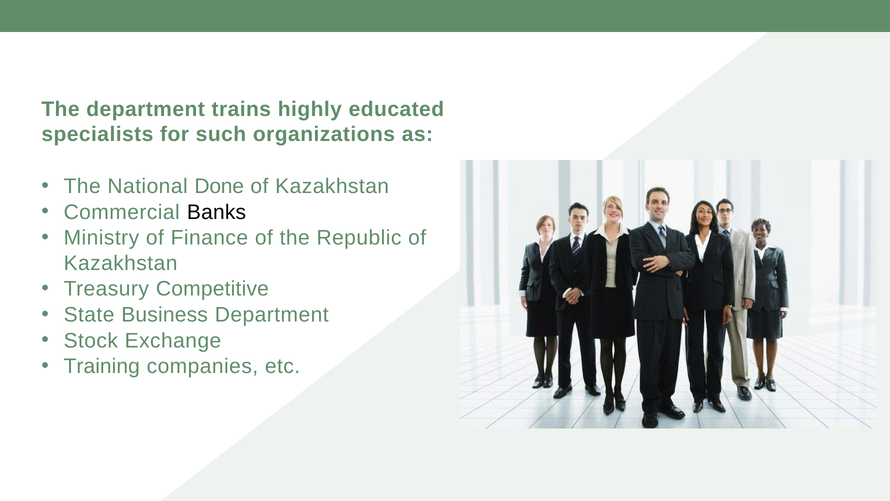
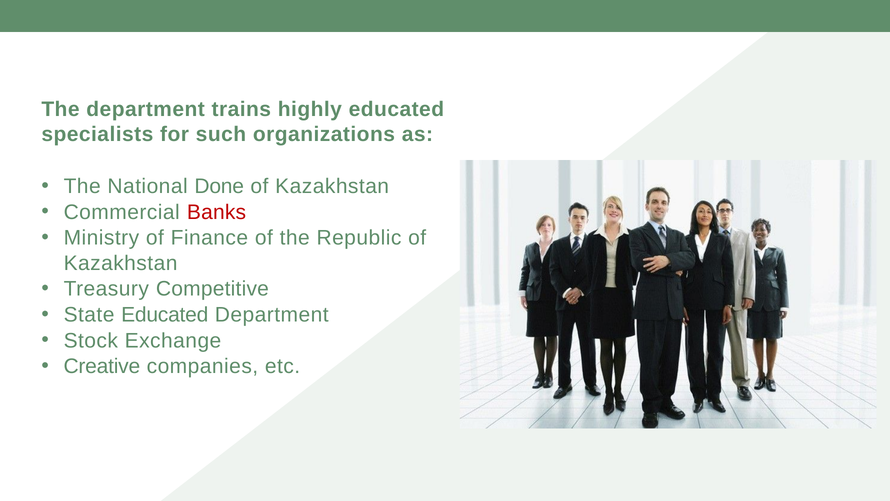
Banks colour: black -> red (217, 212)
State Business: Business -> Educated (165, 315)
Training: Training -> Creative (102, 366)
